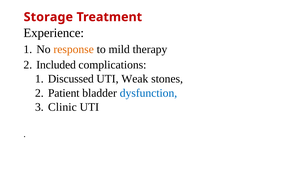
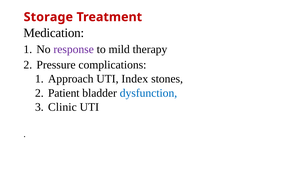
Experience: Experience -> Medication (54, 33)
response colour: orange -> purple (74, 49)
Included: Included -> Pressure (56, 65)
Discussed: Discussed -> Approach (71, 79)
Weak: Weak -> Index (135, 79)
